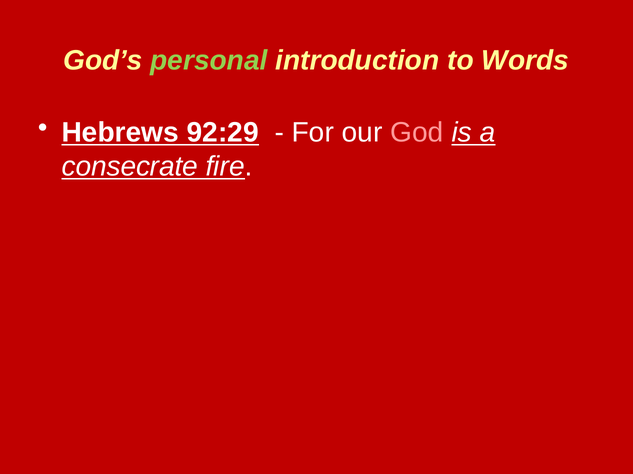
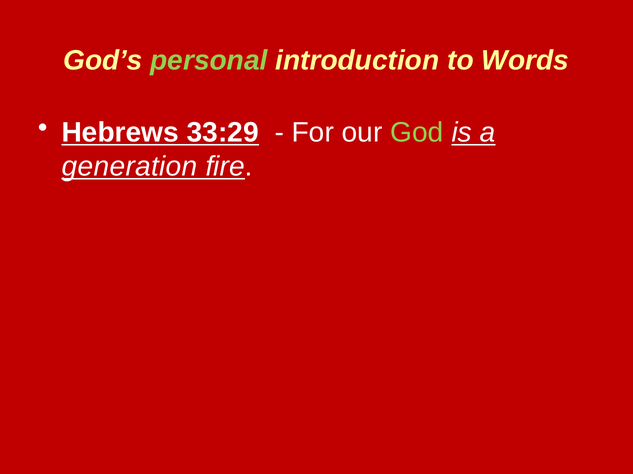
92:29: 92:29 -> 33:29 (223, 133)
God colour: pink -> light green (417, 133)
consecrate: consecrate -> generation (130, 167)
